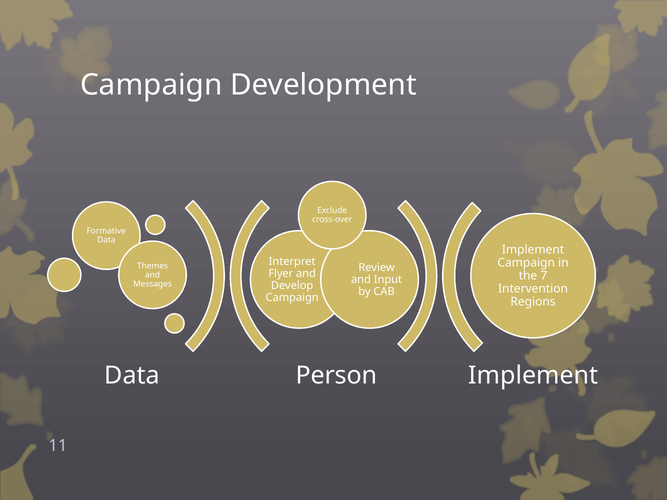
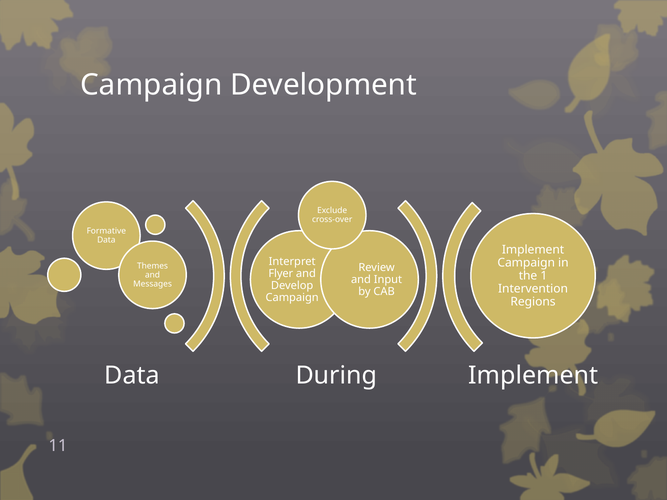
7: 7 -> 1 (544, 276)
Person: Person -> During (336, 376)
